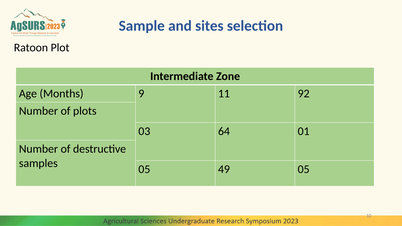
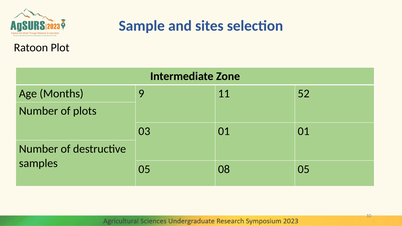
92: 92 -> 52 (304, 94)
03 64: 64 -> 01 (224, 131)
49: 49 -> 08 (224, 169)
